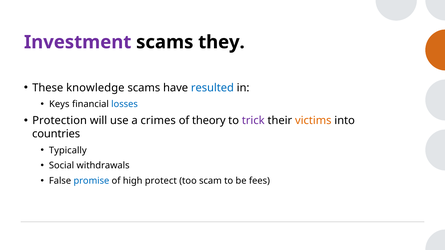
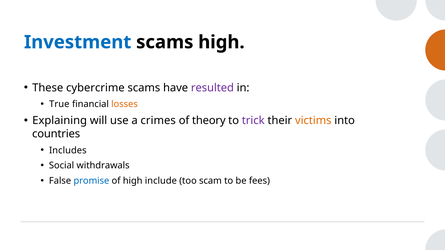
Investment colour: purple -> blue (78, 42)
scams they: they -> high (221, 42)
knowledge: knowledge -> cybercrime (95, 88)
resulted colour: blue -> purple (212, 88)
Keys: Keys -> True (59, 104)
losses colour: blue -> orange (125, 104)
Protection: Protection -> Explaining (60, 121)
Typically: Typically -> Includes (68, 150)
protect: protect -> include (161, 181)
